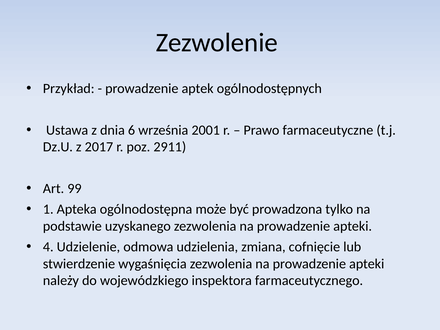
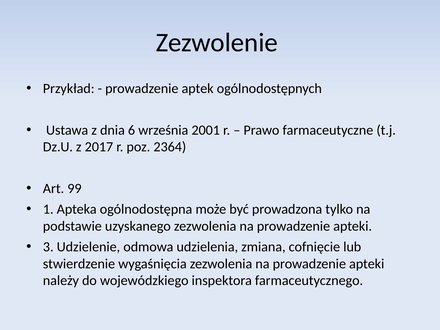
2911: 2911 -> 2364 (170, 147)
4: 4 -> 3 (48, 247)
